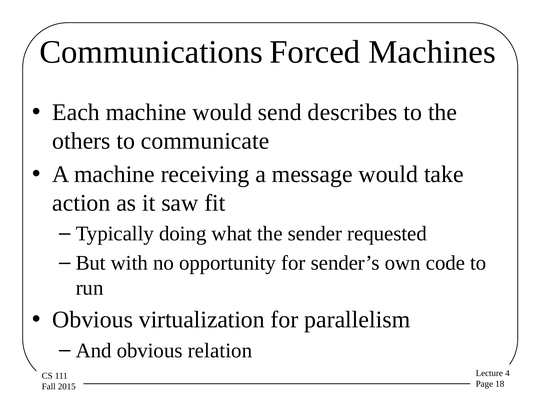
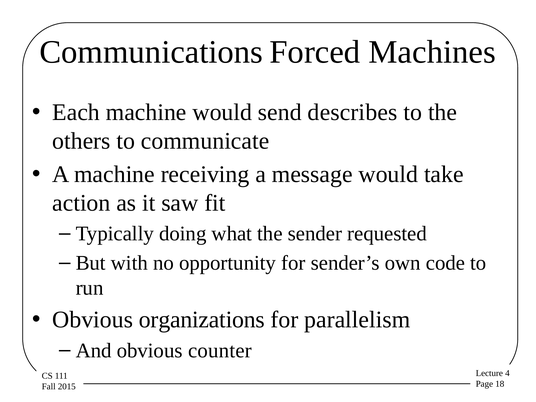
virtualization: virtualization -> organizations (202, 320)
relation: relation -> counter (220, 351)
